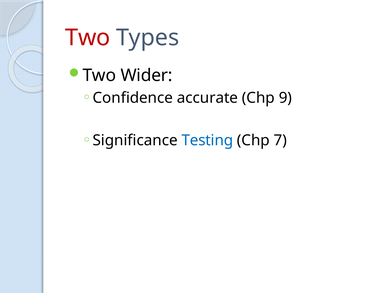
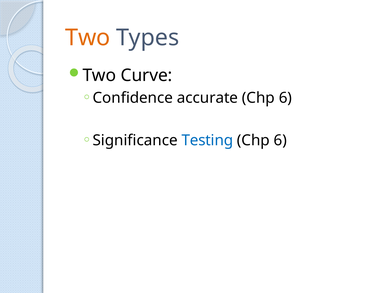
Two colour: red -> orange (88, 38)
Wider: Wider -> Curve (147, 75)
9: 9 -> 6 (285, 98)
7: 7 -> 6 (280, 140)
